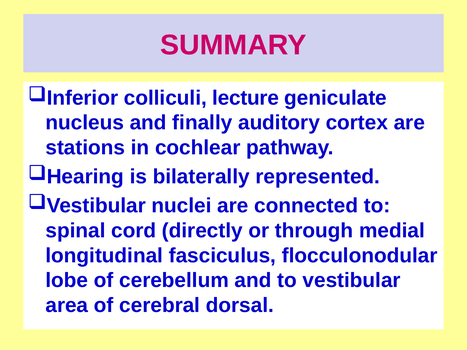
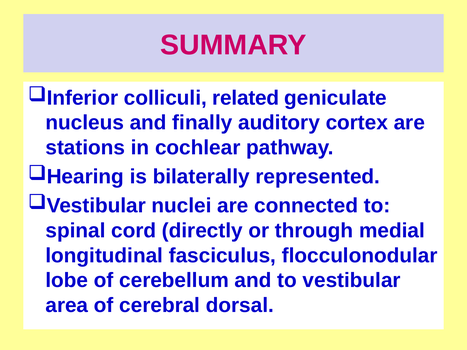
lecture: lecture -> related (246, 98)
